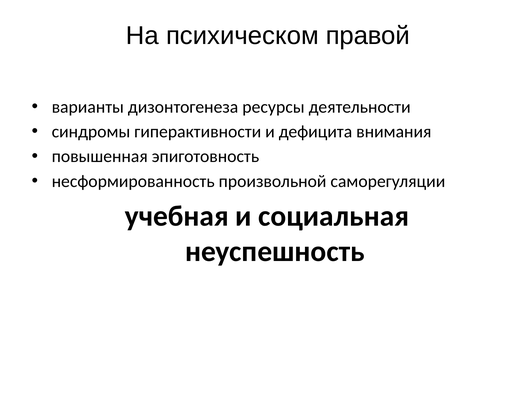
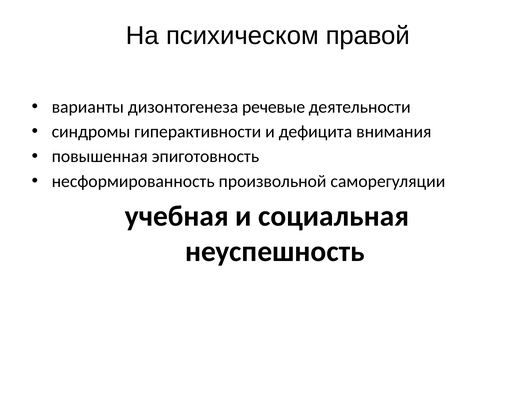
ресурсы: ресурсы -> речевые (274, 107)
